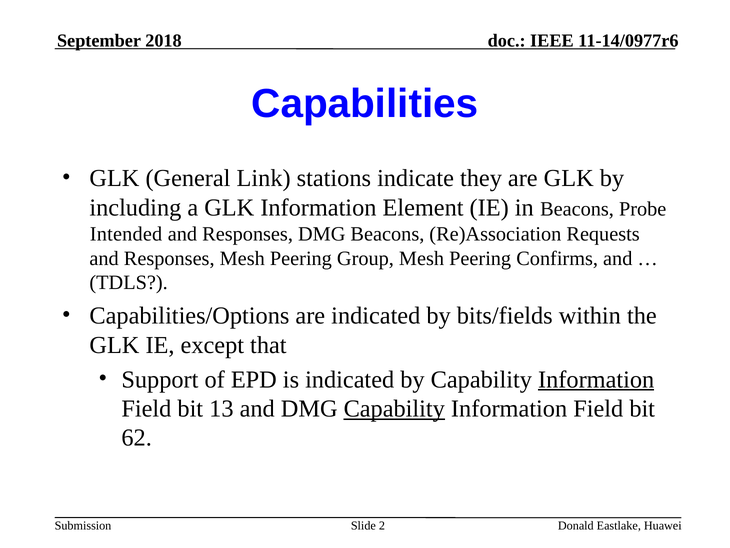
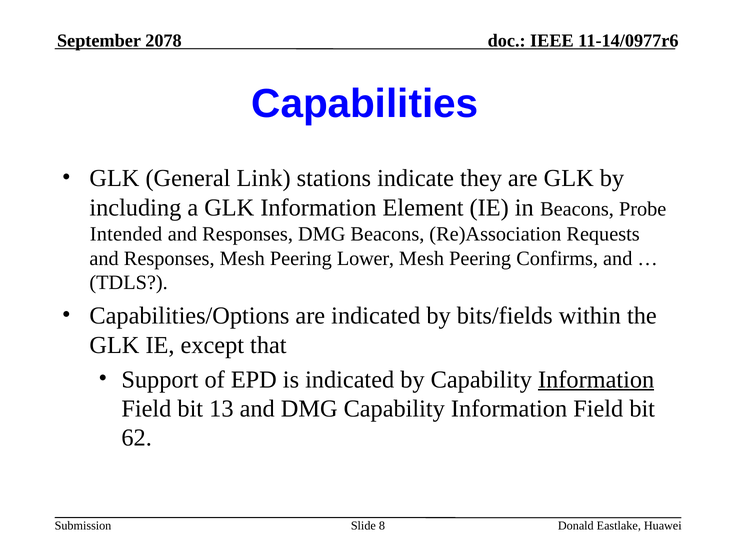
2018: 2018 -> 2078 (164, 41)
Group: Group -> Lower (366, 258)
Capability underline: present -> none (394, 408)
2: 2 -> 8 (382, 525)
